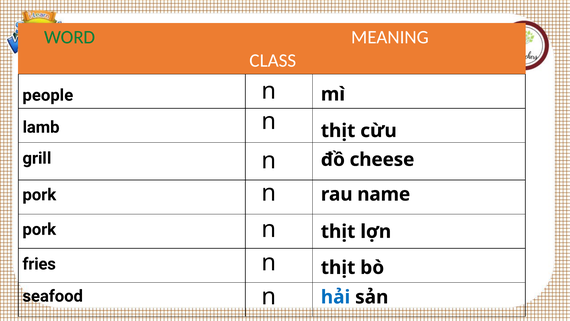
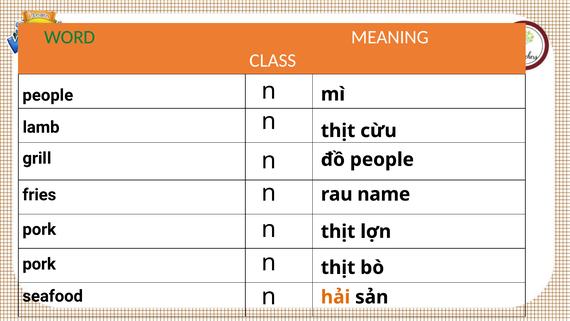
đồ cheese: cheese -> people (382, 159)
pork: pork -> fries (39, 195)
fries: fries -> pork (39, 264)
hải colour: blue -> orange (336, 297)
